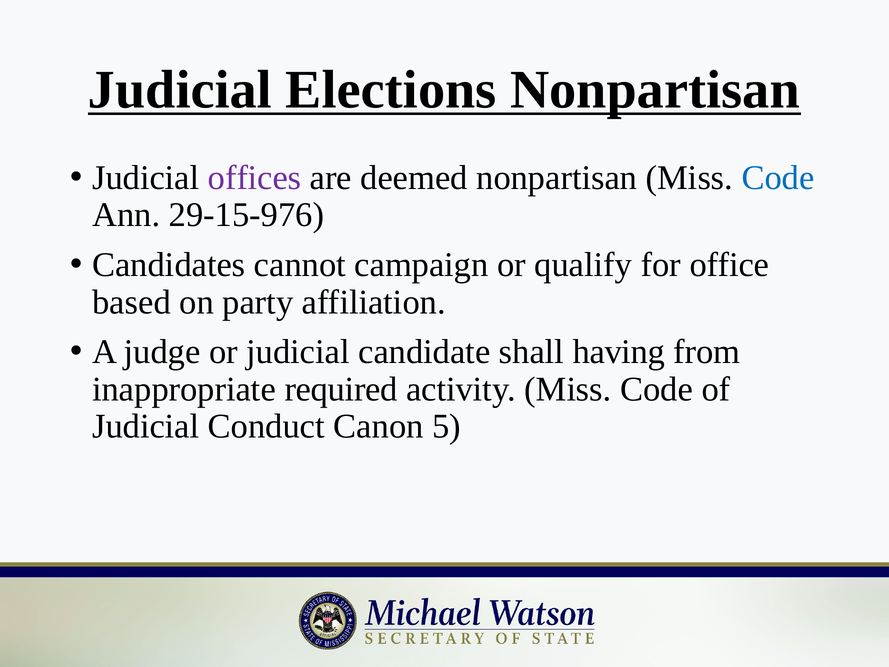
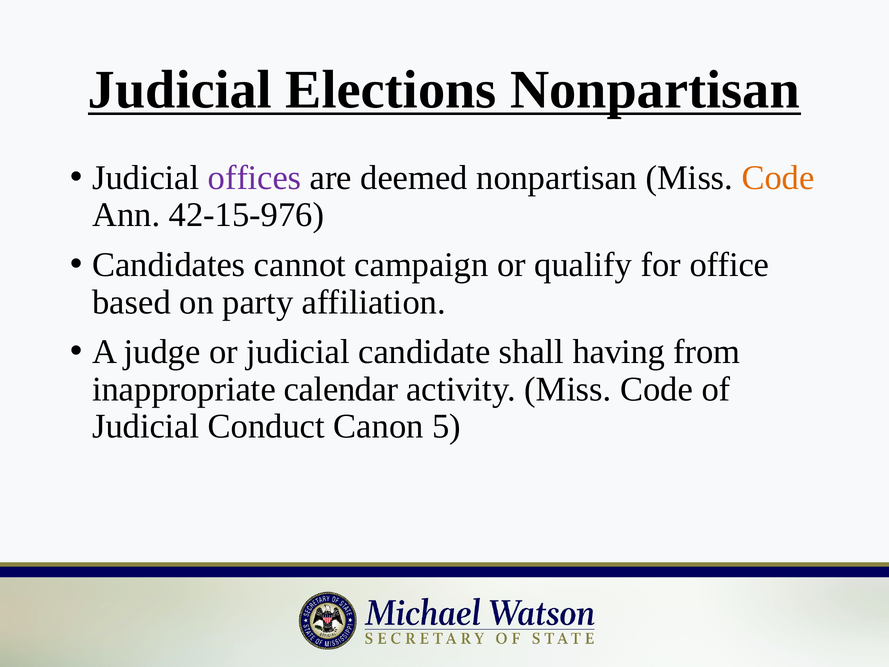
Code colour: blue -> orange (778, 178)
29-15-976: 29-15-976 -> 42-15-976 (246, 215)
required: required -> calendar (341, 389)
